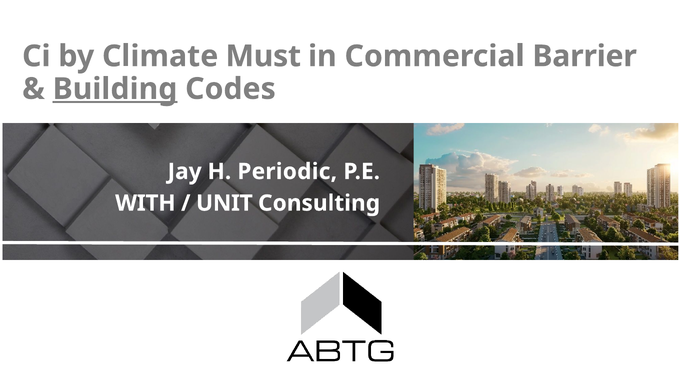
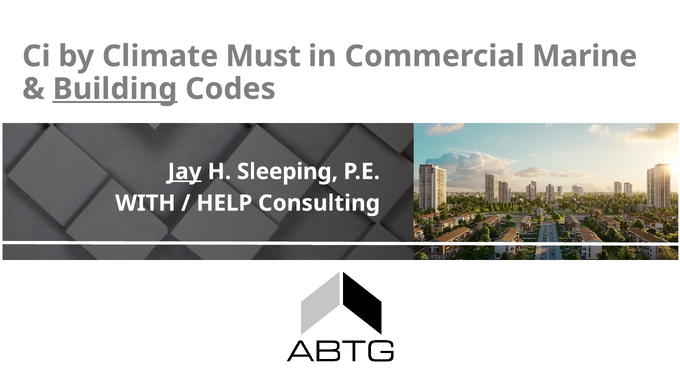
Barrier: Barrier -> Marine (585, 56)
Jay underline: none -> present (185, 171)
Periodic: Periodic -> Sleeping (287, 171)
UNIT: UNIT -> HELP (224, 203)
